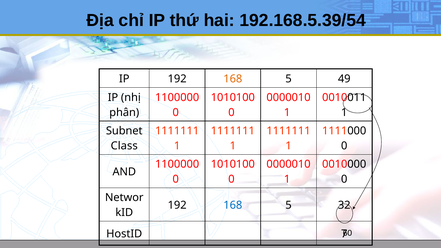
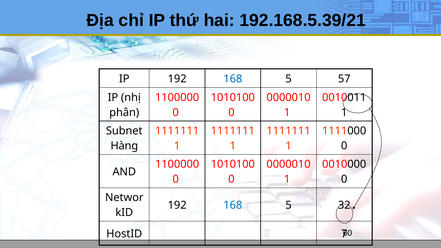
192.168.5.39/54: 192.168.5.39/54 -> 192.168.5.39/21 (303, 21)
168 colour: orange -> blue (233, 79)
49: 49 -> 57 (344, 79)
Class: Class -> Hàng (124, 146)
